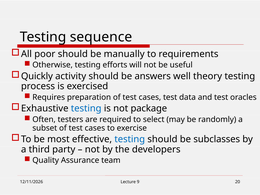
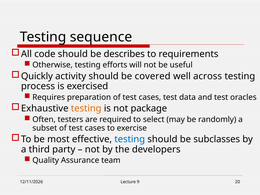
poor: poor -> code (45, 54)
manually: manually -> describes (124, 54)
answers: answers -> covered (153, 76)
theory: theory -> across (208, 76)
testing colour: blue -> orange (86, 108)
